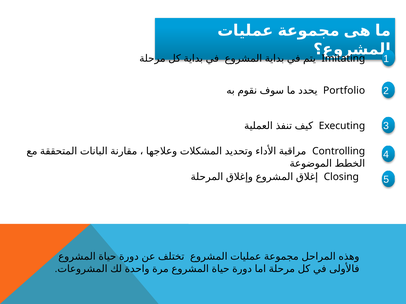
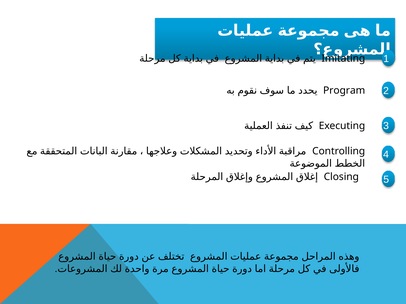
Portfolio: Portfolio -> Program (344, 91)
